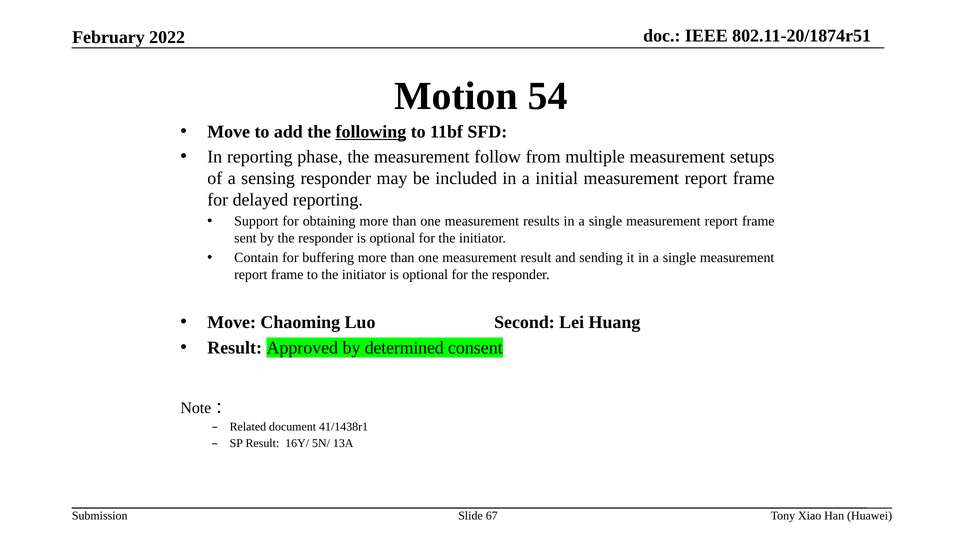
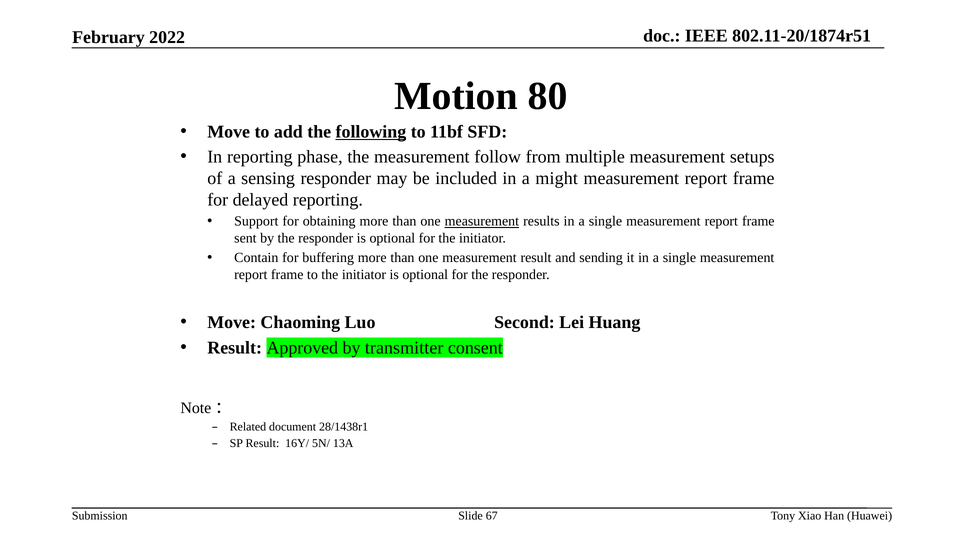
54: 54 -> 80 (548, 96)
initial: initial -> might (557, 178)
measurement underline: none -> present (482, 221)
determined: determined -> transmitter (404, 347)
41/1438r1: 41/1438r1 -> 28/1438r1 (344, 427)
